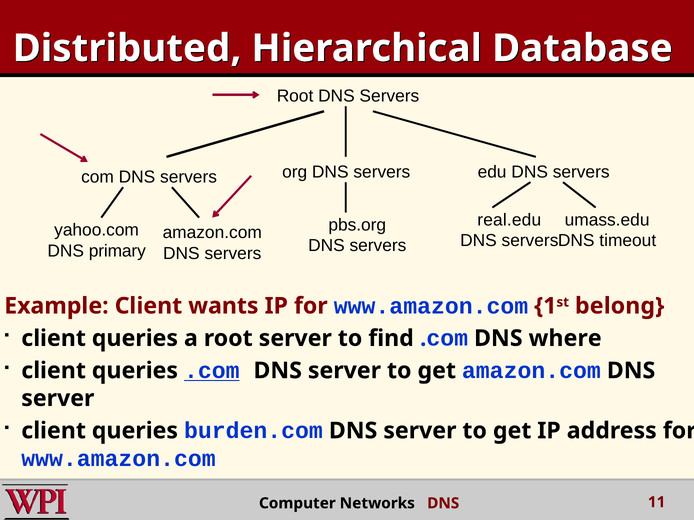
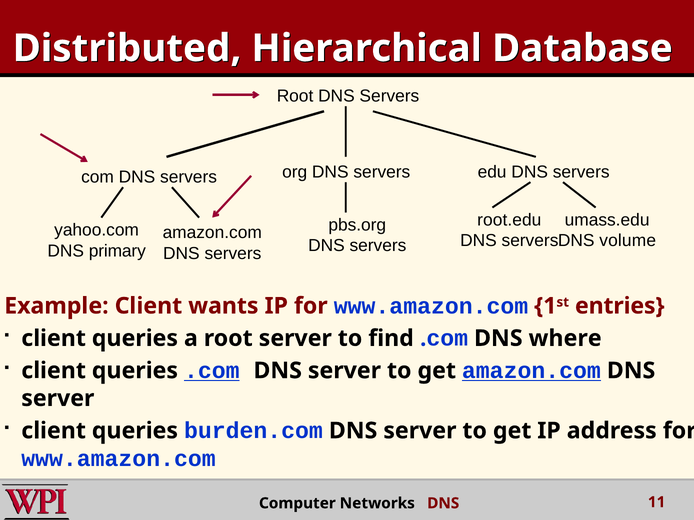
real.edu: real.edu -> root.edu (509, 220)
timeout: timeout -> volume (628, 241)
belong: belong -> entries (620, 306)
amazon.com underline: none -> present (531, 371)
